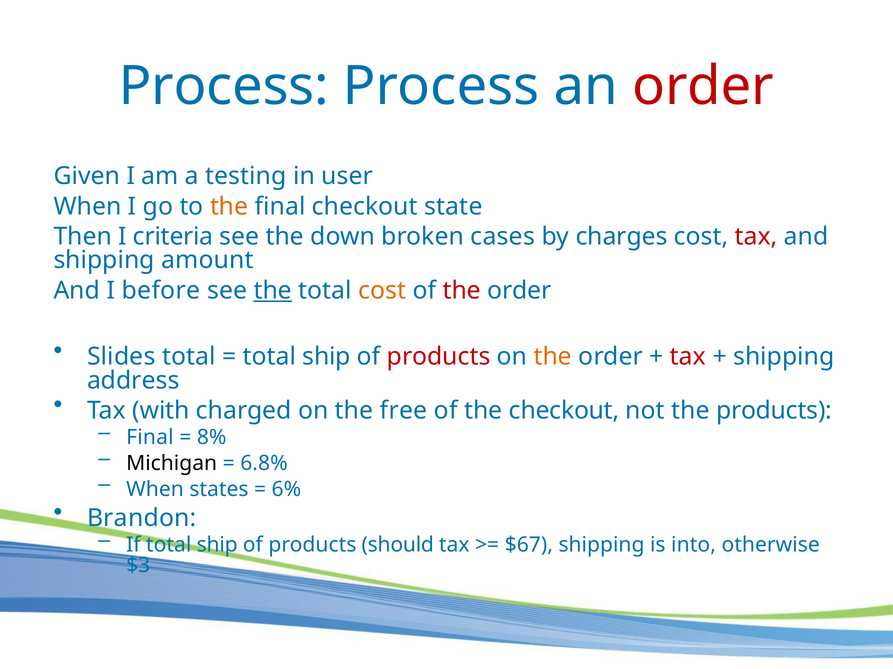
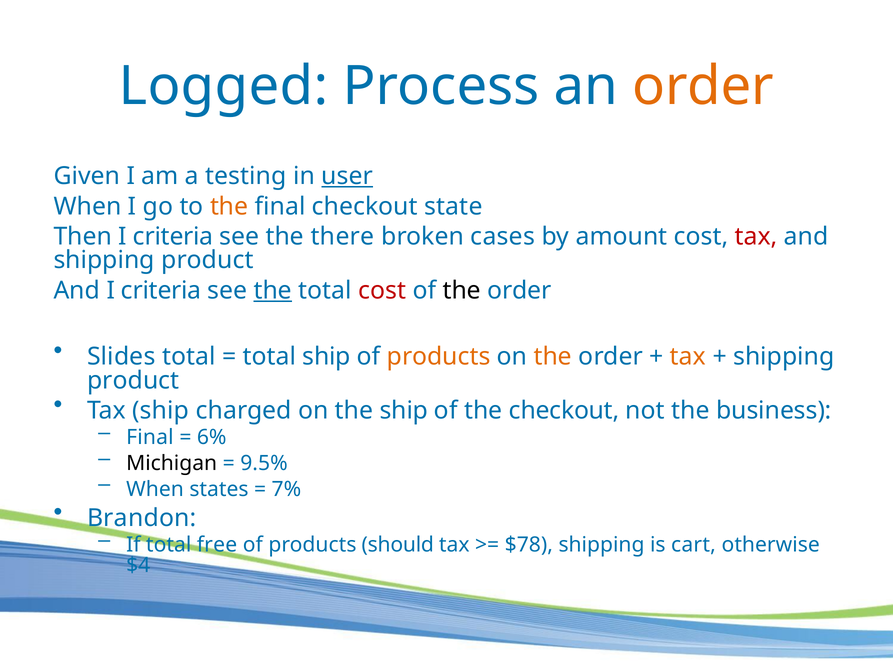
Process: Process -> Logged (224, 86)
order colour: red -> orange (703, 86)
user underline: none -> present (347, 176)
down: down -> there (343, 237)
charges: charges -> amount (621, 237)
amount: amount -> product (207, 261)
And I before: before -> criteria (161, 291)
cost colour: orange -> red (382, 291)
the colour: red -> black (462, 291)
products colour: red -> orange (439, 357)
tax colour: red -> orange (688, 357)
address: address -> product (133, 381)
Tax with: with -> ship (161, 411)
the free: free -> ship (404, 411)
the products: products -> business (774, 411)
8%: 8% -> 6% (212, 438)
6.8%: 6.8% -> 9.5% (264, 464)
6%: 6% -> 7% (286, 490)
If total ship: ship -> free (217, 546)
$67: $67 -> $78 (529, 546)
into: into -> cart (693, 546)
$3: $3 -> $4 (138, 566)
